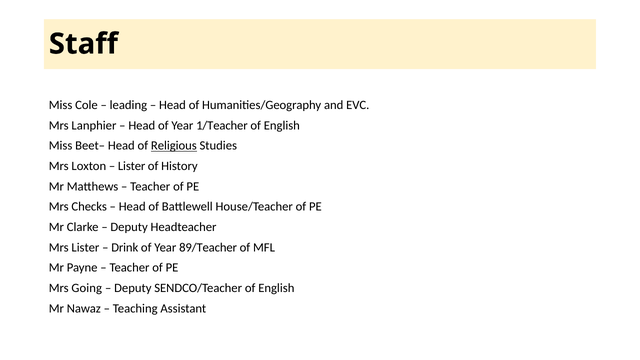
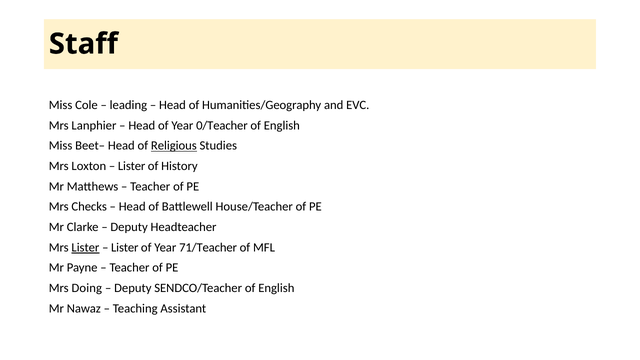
1/Teacher: 1/Teacher -> 0/Teacher (222, 125)
Lister underline: none -> present (85, 247)
Drink: Drink -> Lister (125, 247)
89/Teacher: 89/Teacher -> 71/Teacher (208, 247)
Going: Going -> Doing (87, 288)
